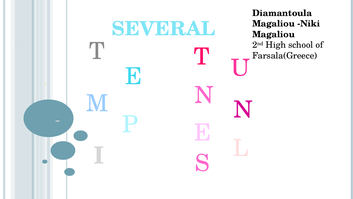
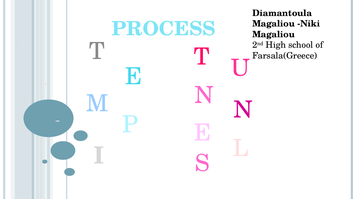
SEVERAL: SEVERAL -> PROCESS (164, 29)
